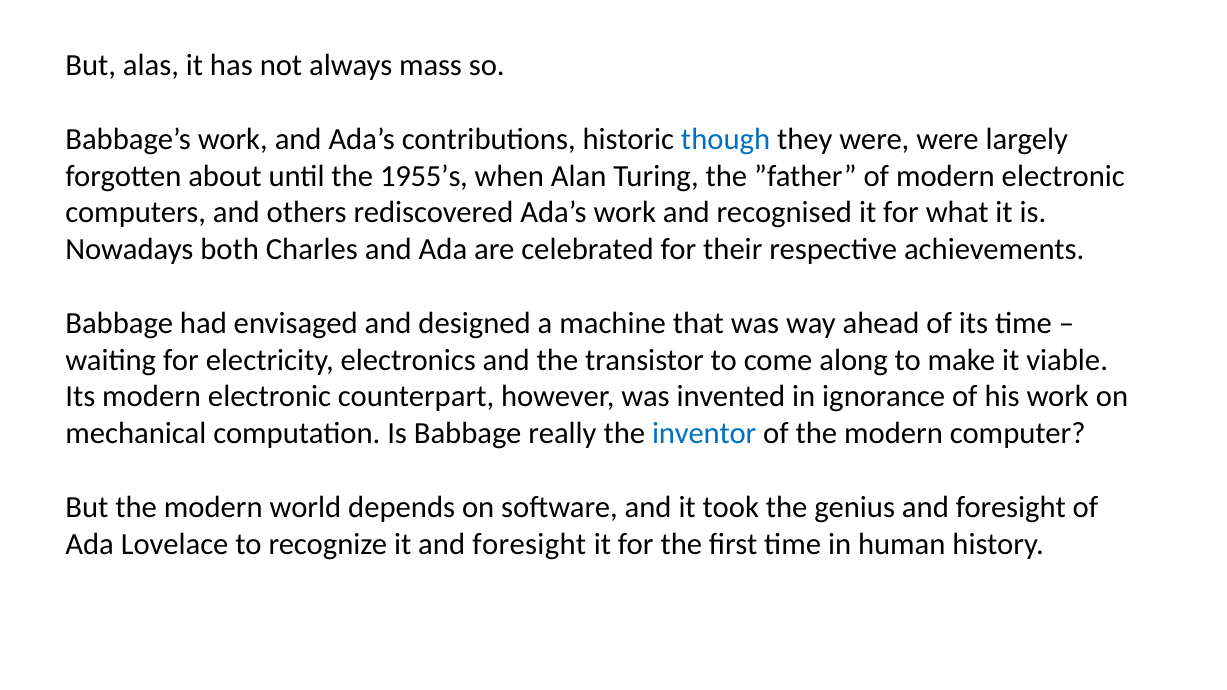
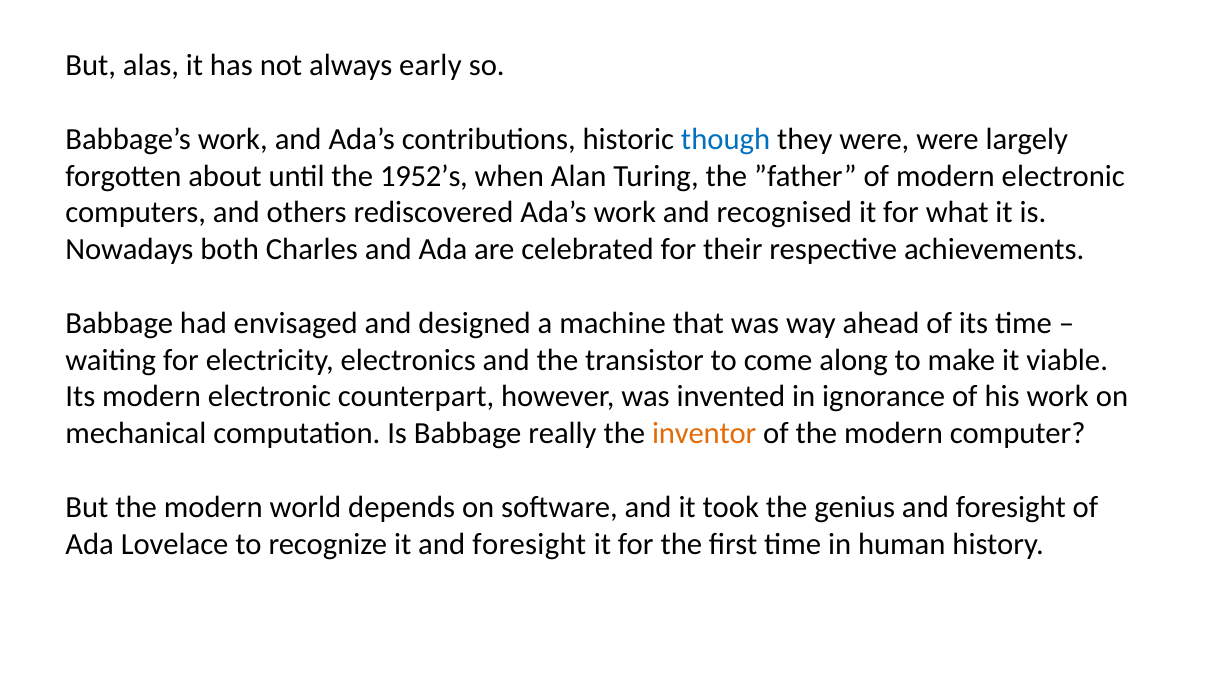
mass: mass -> early (430, 66)
1955’s: 1955’s -> 1952’s (424, 176)
inventor colour: blue -> orange (704, 434)
